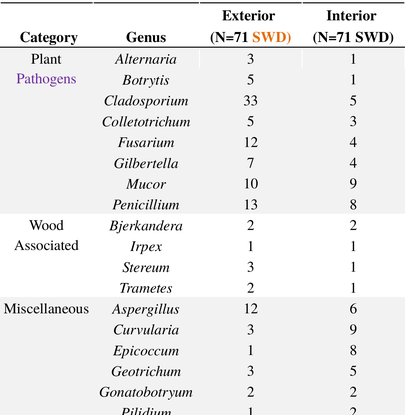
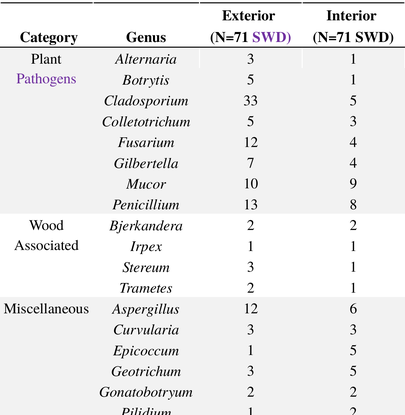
SWD colour: orange -> purple (272, 37)
3 9: 9 -> 3 (354, 330)
1 8: 8 -> 5 (354, 351)
